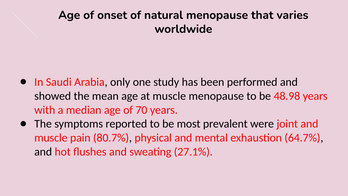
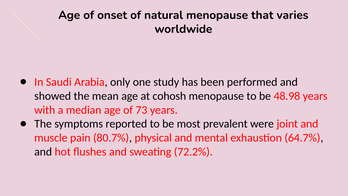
at muscle: muscle -> cohosh (169, 96)
70: 70 -> 73 (141, 110)
27.1%: 27.1% -> 72.2% (193, 152)
